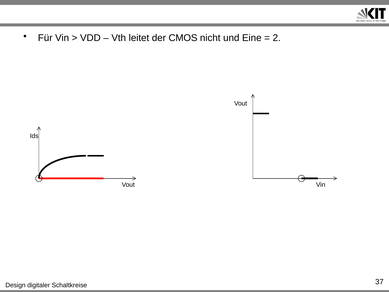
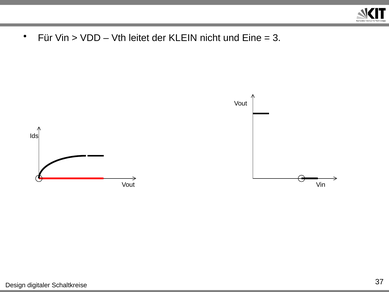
CMOS: CMOS -> KLEIN (183, 38)
2: 2 -> 3 (277, 38)
